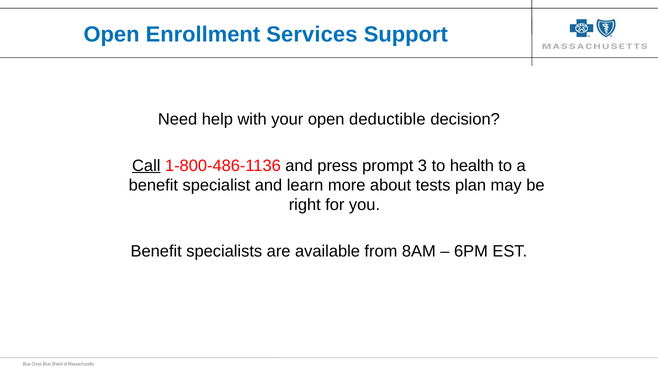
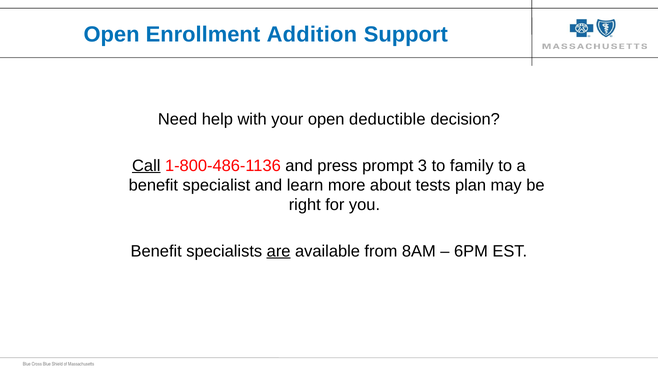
Services: Services -> Addition (312, 34)
health: health -> family (472, 166)
are underline: none -> present (279, 251)
